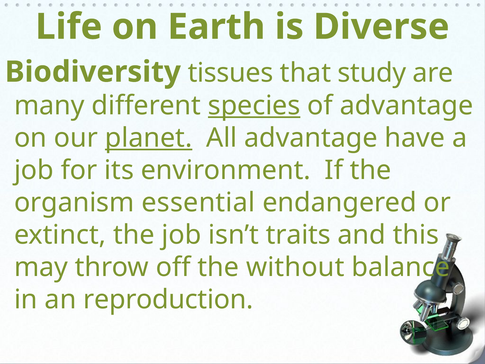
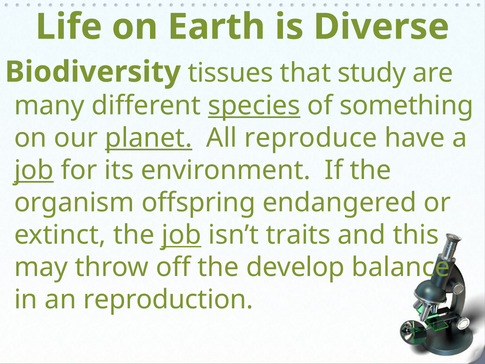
of advantage: advantage -> something (407, 106)
All advantage: advantage -> reproduce (311, 138)
job underline: none -> present (34, 170)
essential: essential -> offspring (199, 203)
job underline: none -> present (181, 235)
without: without -> develop (295, 267)
